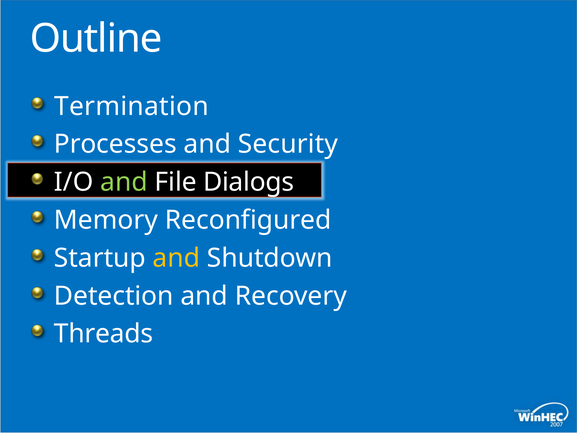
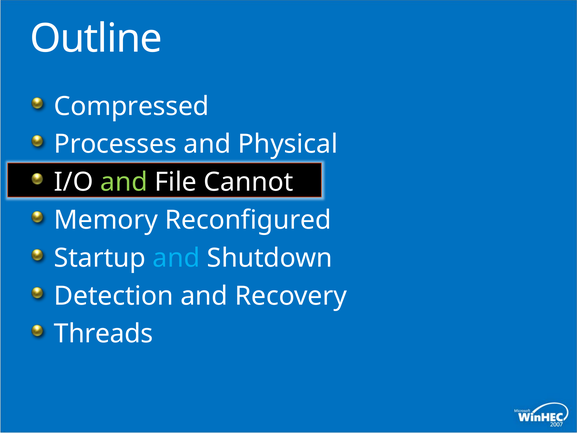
Termination: Termination -> Compressed (132, 106)
Security: Security -> Physical (288, 144)
Dialogs: Dialogs -> Cannot (248, 182)
and colour: yellow -> light blue (176, 258)
